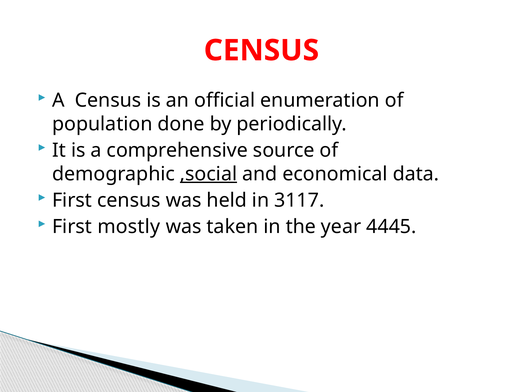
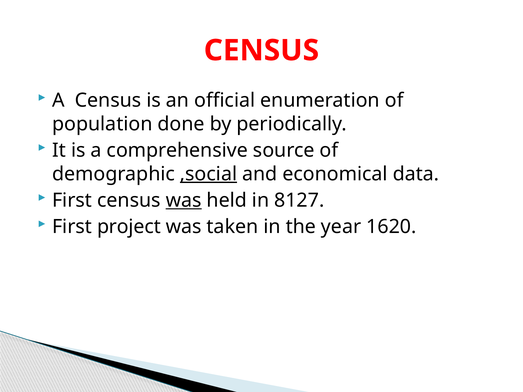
was underline: none -> present (184, 200)
3117: 3117 -> 8127 (299, 200)
mostly: mostly -> project (129, 227)
4445: 4445 -> 1620 (391, 227)
